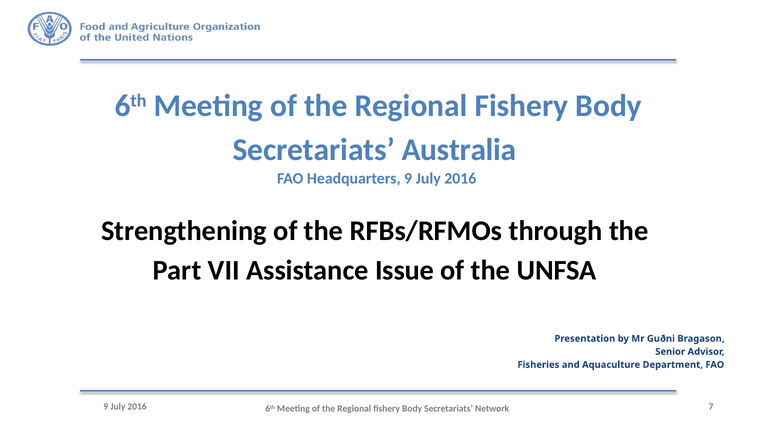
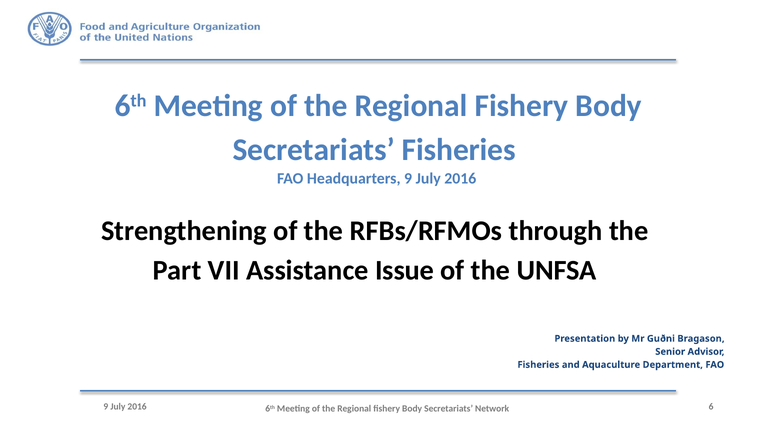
Secretariats Australia: Australia -> Fisheries (459, 150)
7: 7 -> 6 (711, 407)
